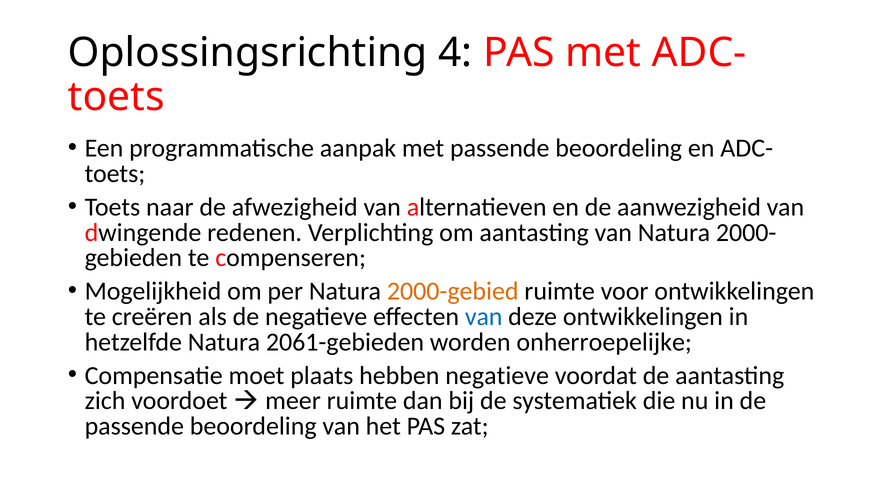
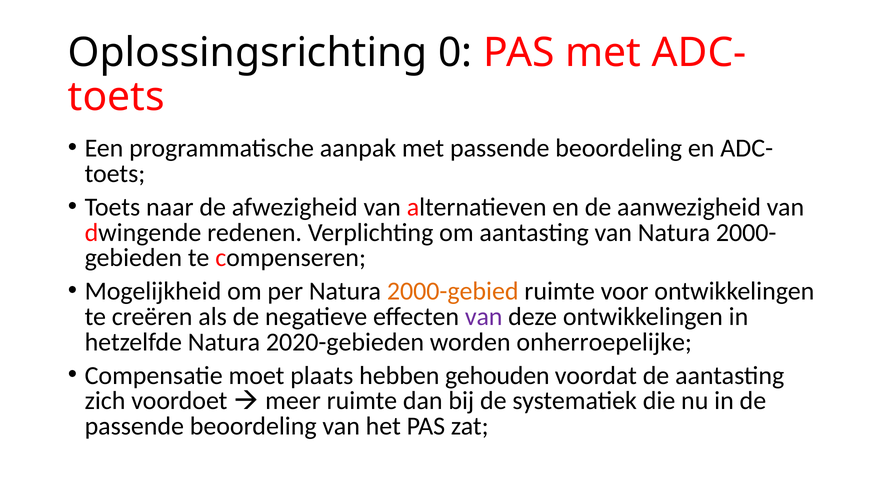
4: 4 -> 0 (455, 53)
van colour: blue -> purple (484, 317)
2061-gebieden: 2061-gebieden -> 2020-gebieden (345, 342)
hebben negatieve: negatieve -> gehouden (497, 376)
